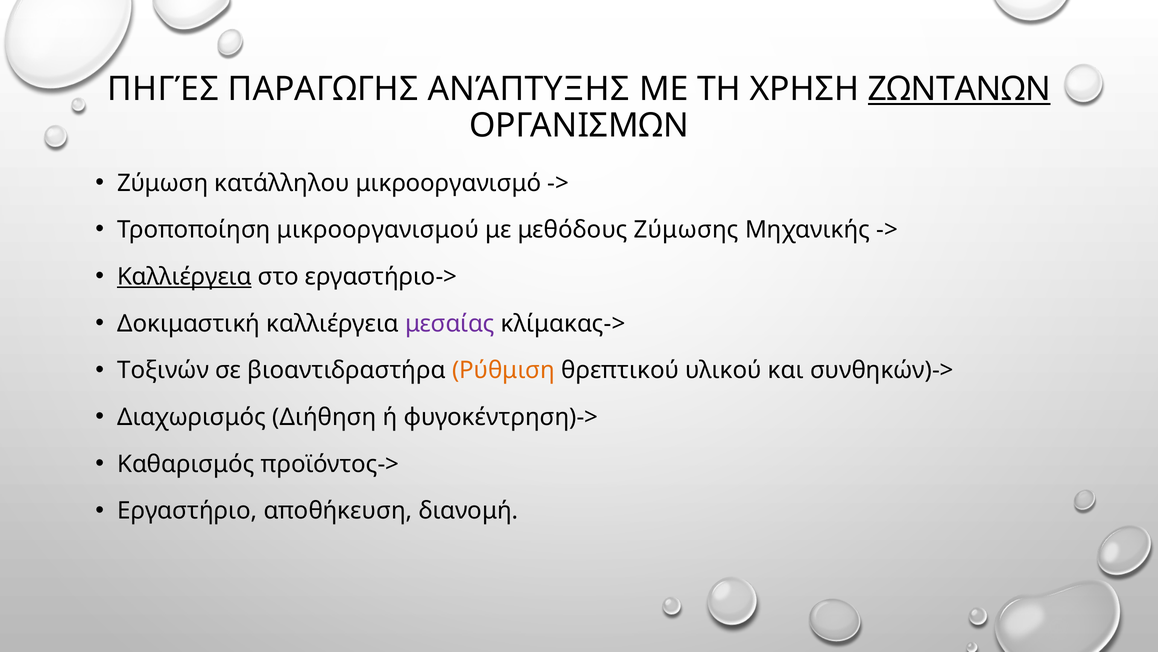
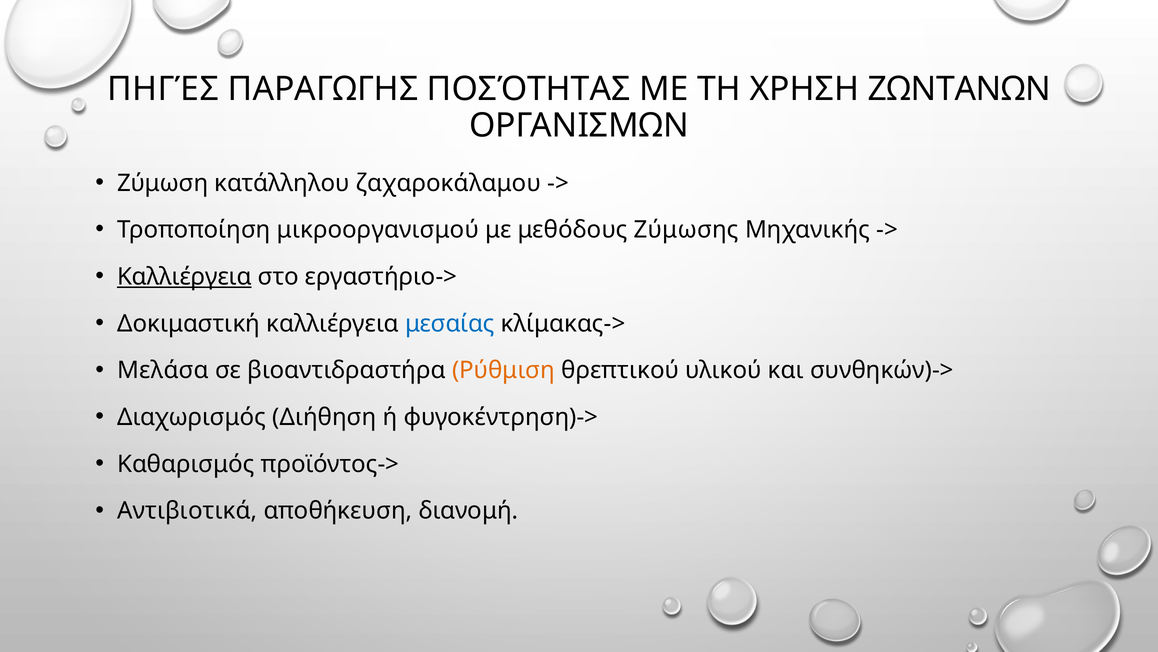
ΑΝΆΠΤΥΞΗΣ: ΑΝΆΠΤΥΞΗΣ -> ΠΟΣΌΤΗΤΑΣ (529, 89)
ΖΩΝΤΑΝΩΝ underline: present -> none (959, 89)
μικροοργανισμό: μικροοργανισμό -> ζαχαροκάλαμου (448, 183)
μεσαίας colour: purple -> blue (450, 323)
Τοξινών: Τοξινών -> Μελάσα (163, 370)
Εργαστήριο: Εργαστήριο -> Αντιβιοτικά (187, 511)
